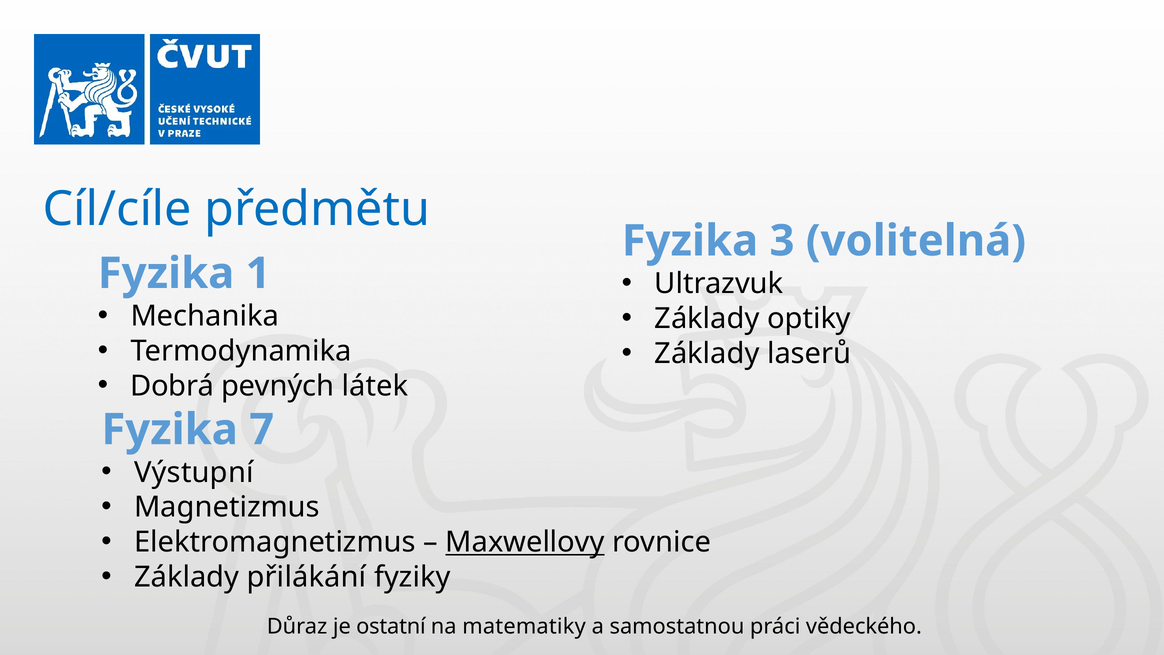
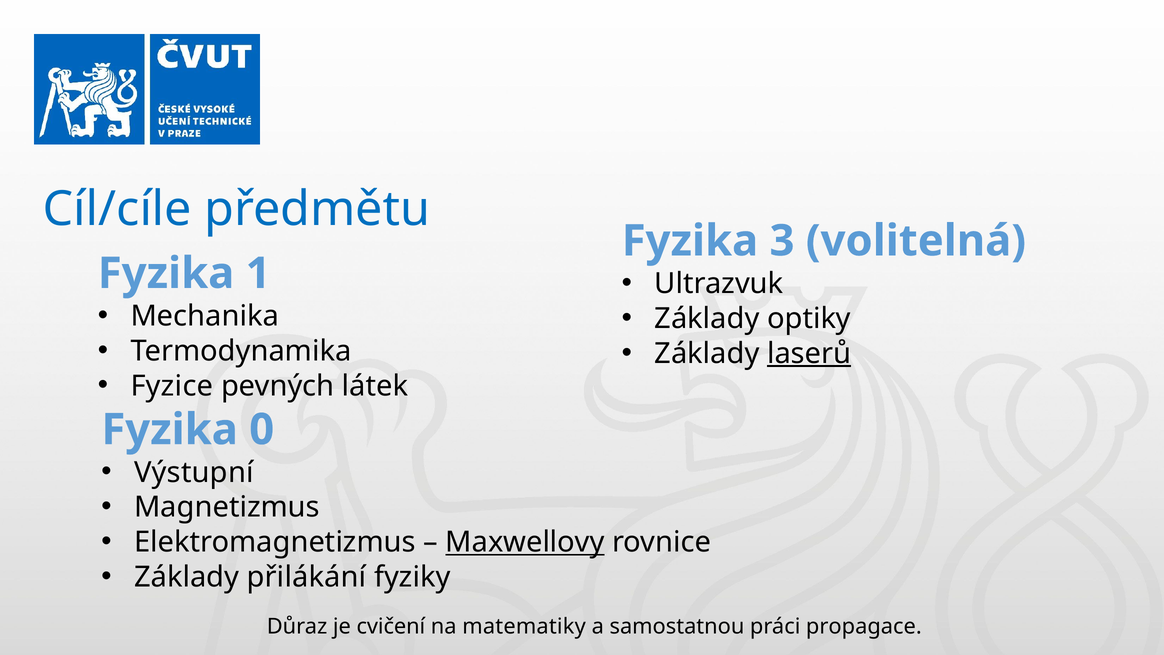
laserů underline: none -> present (809, 353)
Dobrá: Dobrá -> Fyzice (172, 386)
7: 7 -> 0 (262, 430)
ostatní: ostatní -> cvičení (391, 627)
vědeckého: vědeckého -> propagace (864, 627)
